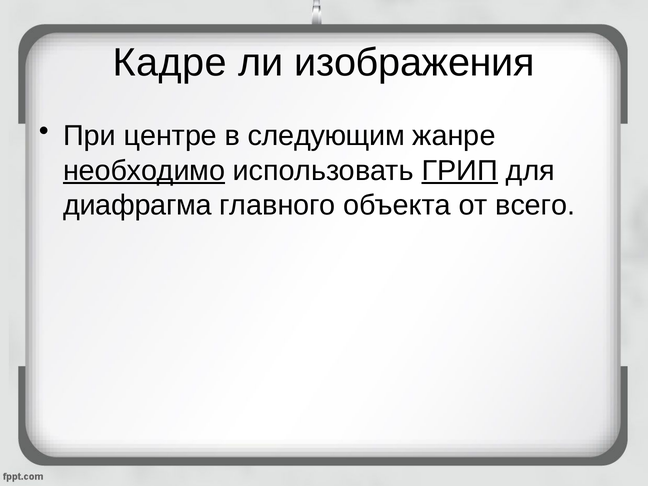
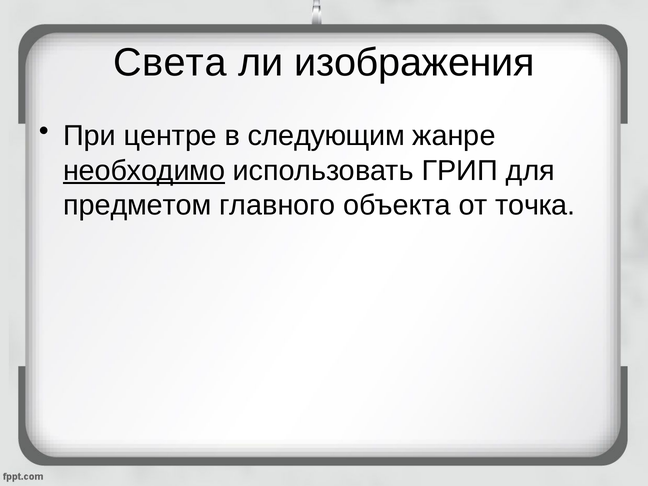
Кадре: Кадре -> Света (170, 63)
ГРИП underline: present -> none (460, 171)
диафрагма: диафрагма -> предметом (137, 205)
всего: всего -> точка (535, 205)
